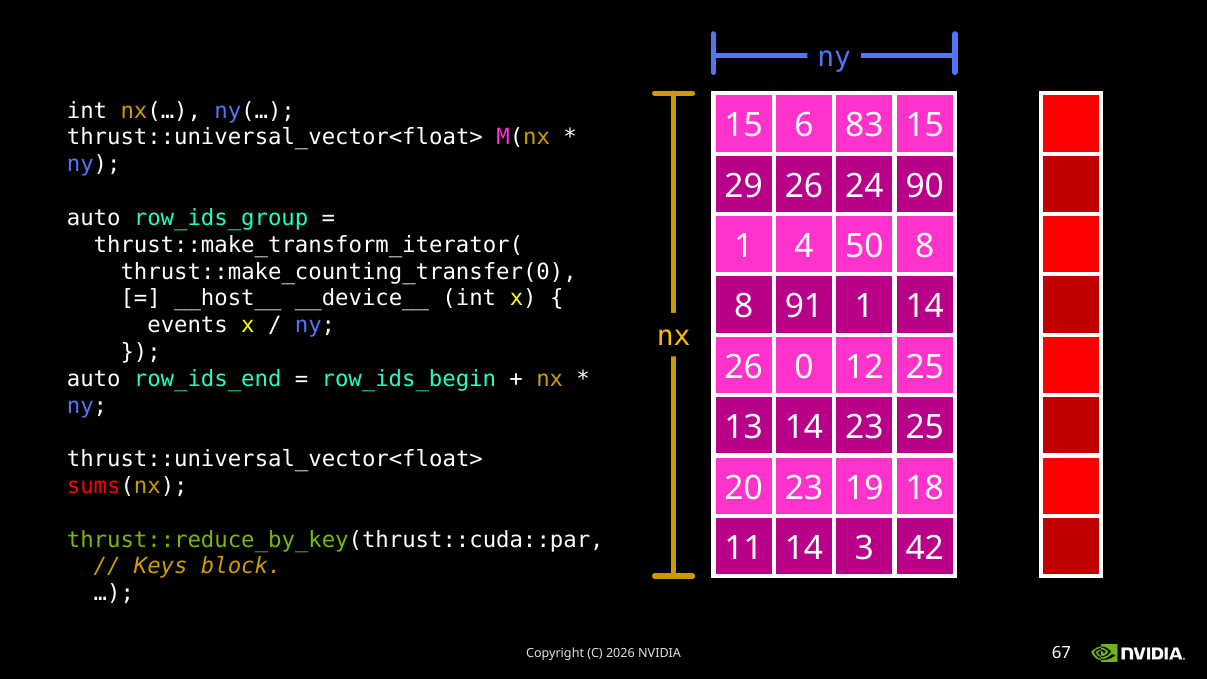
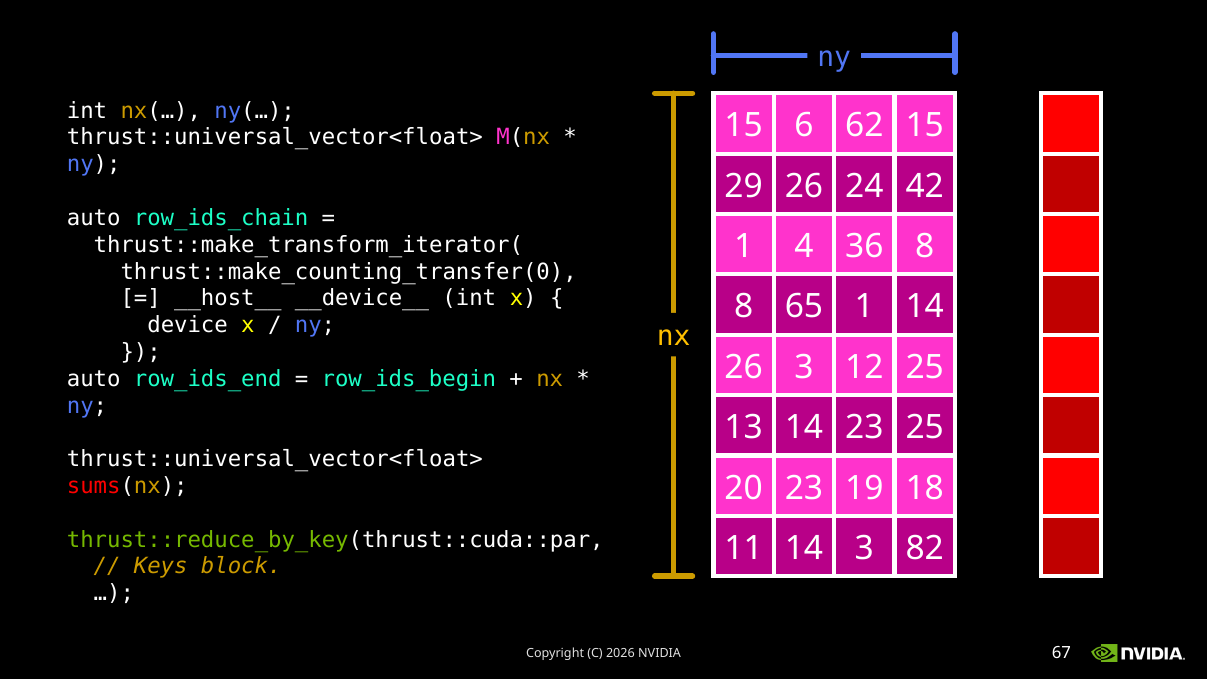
83: 83 -> 62 (864, 126)
90: 90 -> 42 (925, 186)
row_ids_group: row_ids_group -> row_ids_chain (221, 218)
50: 50 -> 36 (864, 247)
91: 91 -> 65 (804, 307)
events: events -> device (188, 325)
26 0: 0 -> 3 (804, 367)
42: 42 -> 82 (925, 548)
